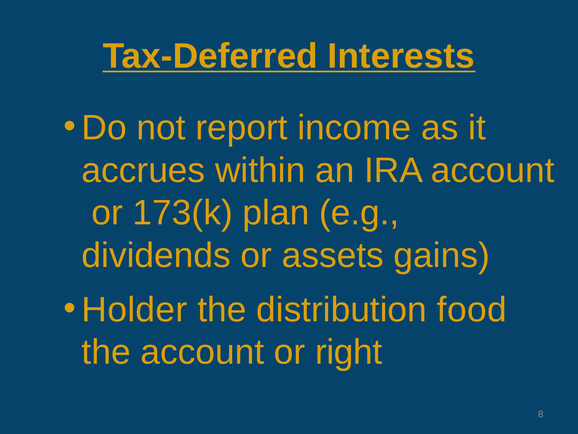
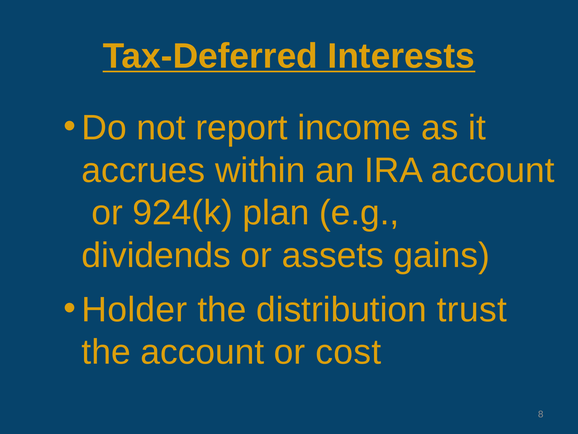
173(k: 173(k -> 924(k (183, 213)
food: food -> trust (472, 309)
right: right -> cost (348, 352)
